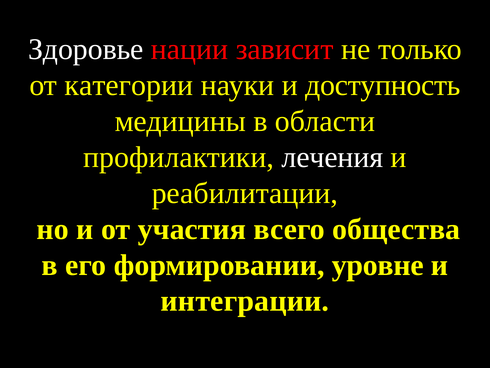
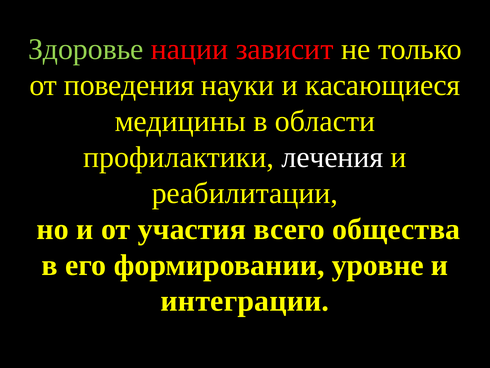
Здоровье colour: white -> light green (86, 49)
категории: категории -> поведения (129, 85)
доступность: доступность -> касающиеся (383, 85)
